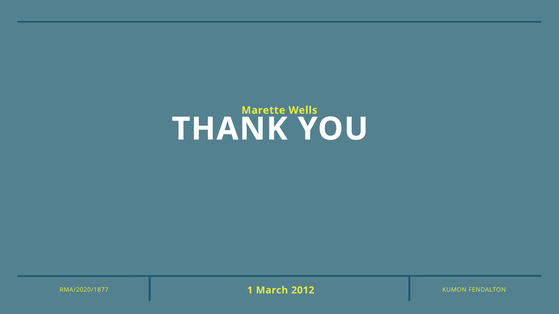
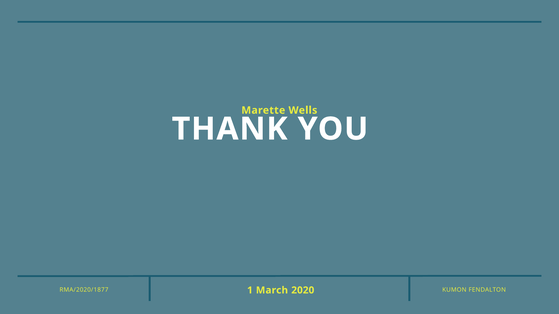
2012: 2012 -> 2020 (303, 291)
